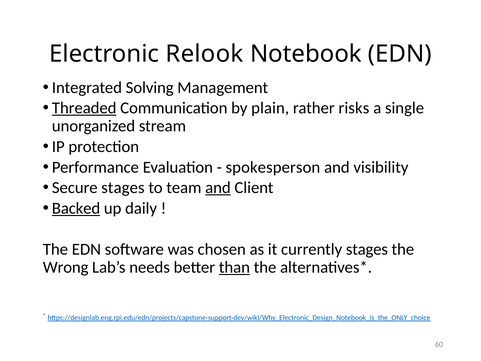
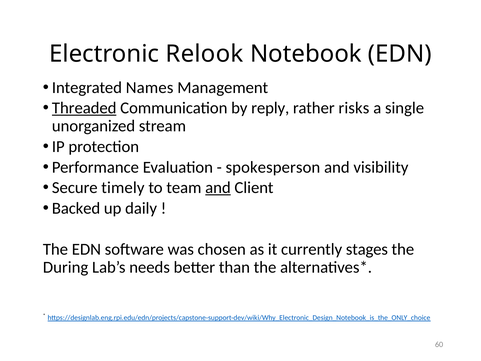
Solving: Solving -> Names (150, 87)
plain: plain -> reply (270, 108)
Secure stages: stages -> timely (123, 188)
Backed underline: present -> none (76, 208)
Wrong: Wrong -> During (66, 267)
than underline: present -> none (234, 267)
